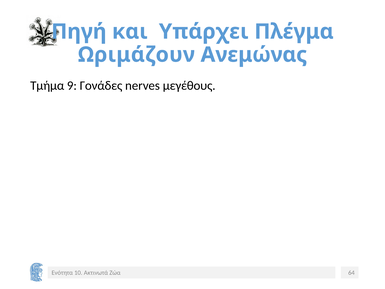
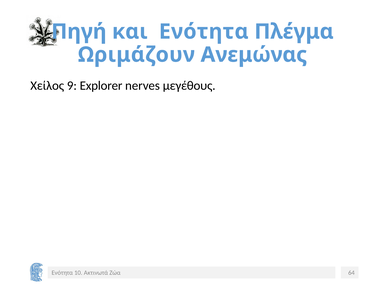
και Υπάρχει: Υπάρχει -> Ενότητα (204, 32)
Tμήμα: Tμήμα -> Χείλος (47, 86)
Γονάδες: Γονάδες -> Explorer (101, 86)
